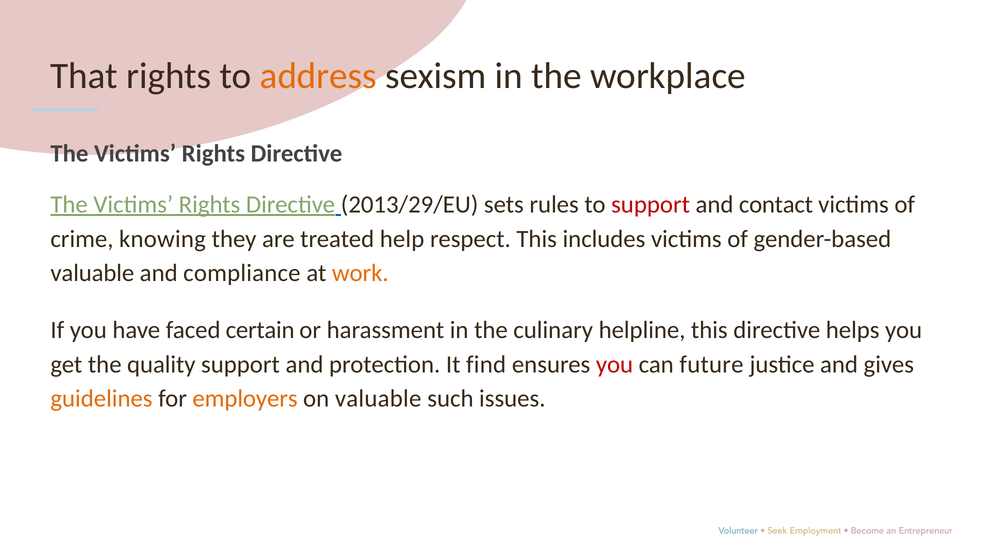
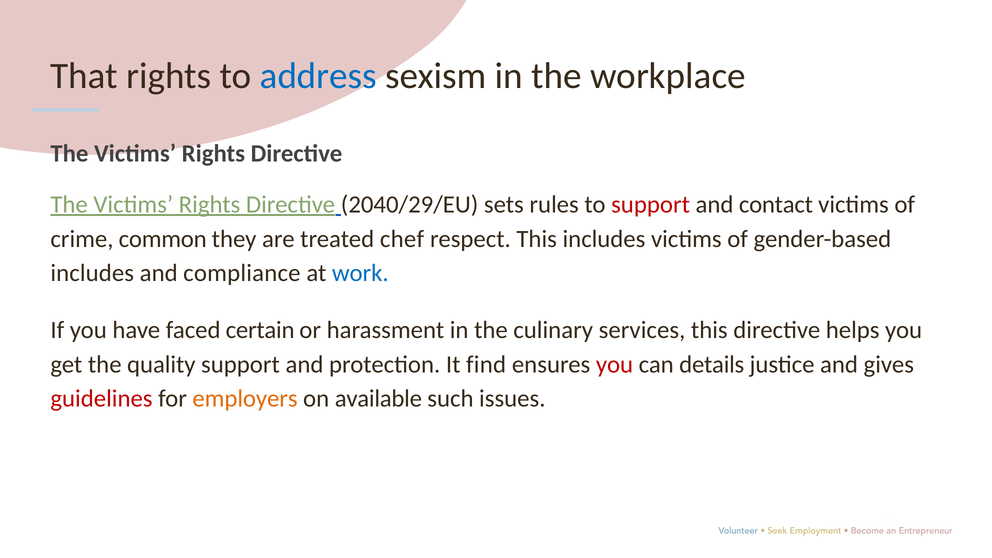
address colour: orange -> blue (318, 76)
2013/29/EU: 2013/29/EU -> 2040/29/EU (410, 204)
knowing: knowing -> common (163, 239)
help: help -> chef (402, 239)
valuable: valuable -> includes (92, 273)
work colour: orange -> blue (360, 273)
helpline: helpline -> services (642, 330)
future: future -> details (712, 364)
guidelines colour: orange -> red (101, 399)
on valuable: valuable -> available (378, 399)
